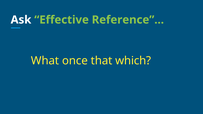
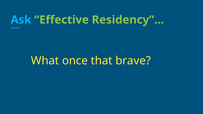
Ask colour: white -> light blue (21, 20)
Reference: Reference -> Residency (128, 20)
which: which -> brave (133, 61)
